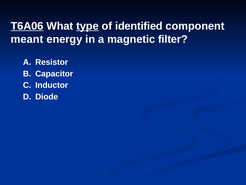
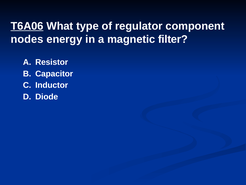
type underline: present -> none (88, 26)
identified: identified -> regulator (139, 26)
meant: meant -> nodes (27, 39)
